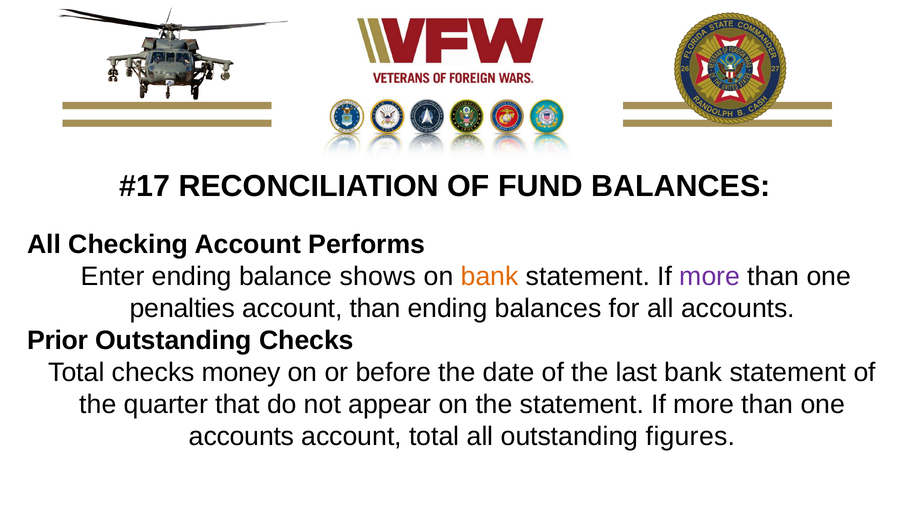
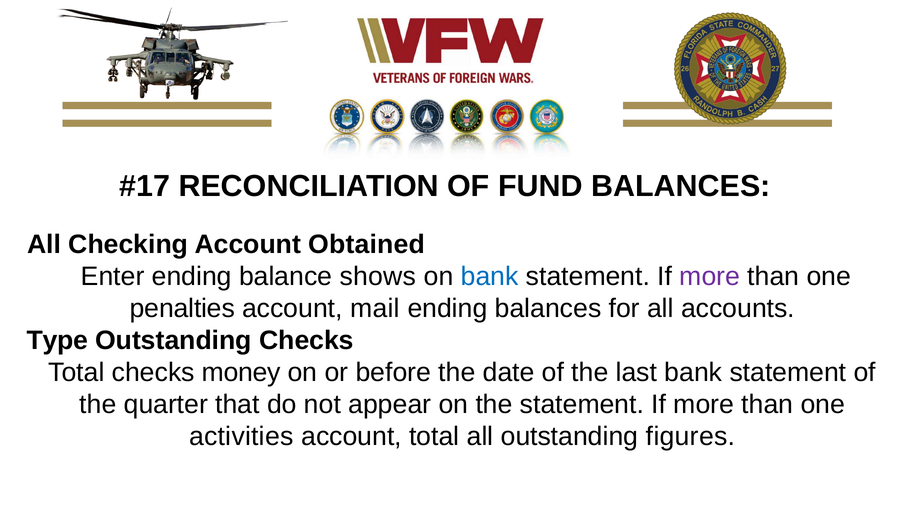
Performs: Performs -> Obtained (367, 245)
bank colour: orange -> blue (490, 277)
account than: than -> mail (375, 309)
Prior: Prior -> Type (58, 341)
accounts: accounts -> activities (241, 437)
